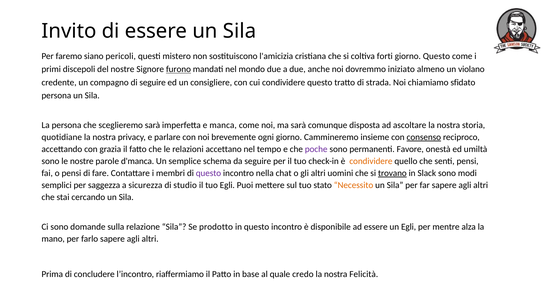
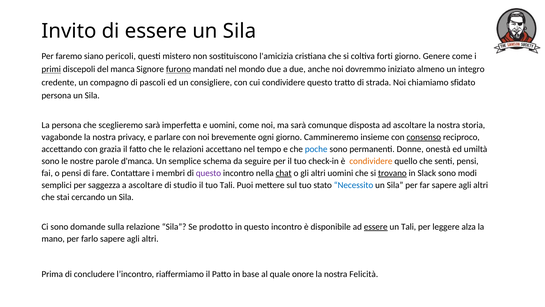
giorno Questo: Questo -> Genere (436, 56)
primi underline: none -> present (51, 69)
del nostre: nostre -> manca (123, 69)
violano: violano -> integro (471, 69)
di seguire: seguire -> pascoli (153, 82)
e manca: manca -> uomini (223, 125)
quotidiane: quotidiane -> vagabonde (62, 137)
poche colour: purple -> blue (316, 149)
Favore: Favore -> Donne (410, 149)
chat underline: none -> present (284, 173)
a sicurezza: sicurezza -> ascoltare (145, 185)
tuo Egli: Egli -> Tali (227, 185)
Necessito colour: orange -> blue (354, 185)
essere underline: none -> present (376, 226)
un Egli: Egli -> Tali (409, 226)
mentre: mentre -> leggere (446, 226)
credo: credo -> onore (303, 274)
